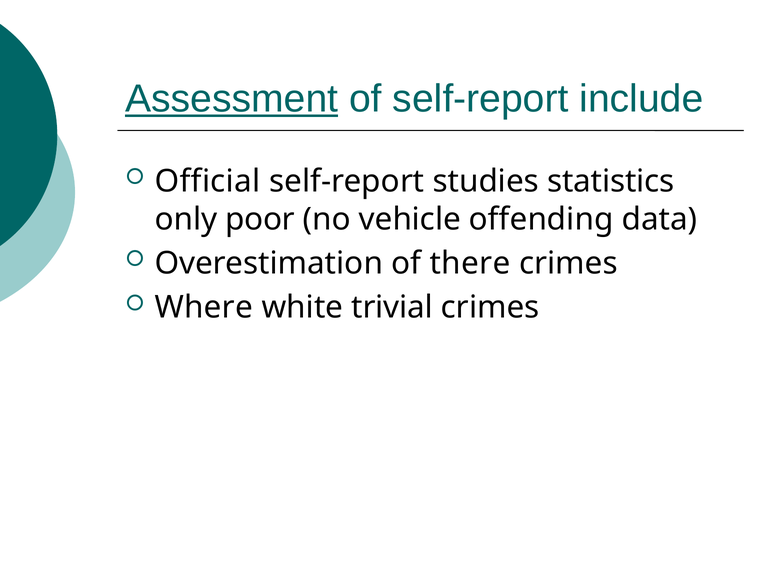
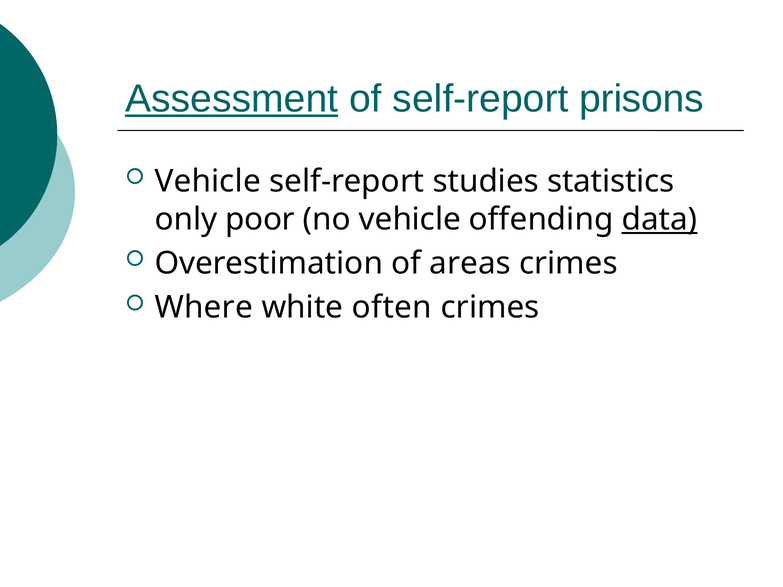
include: include -> prisons (642, 99)
Official: Official -> Vehicle (208, 182)
data underline: none -> present (659, 219)
there: there -> areas (470, 264)
trivial: trivial -> often (392, 308)
